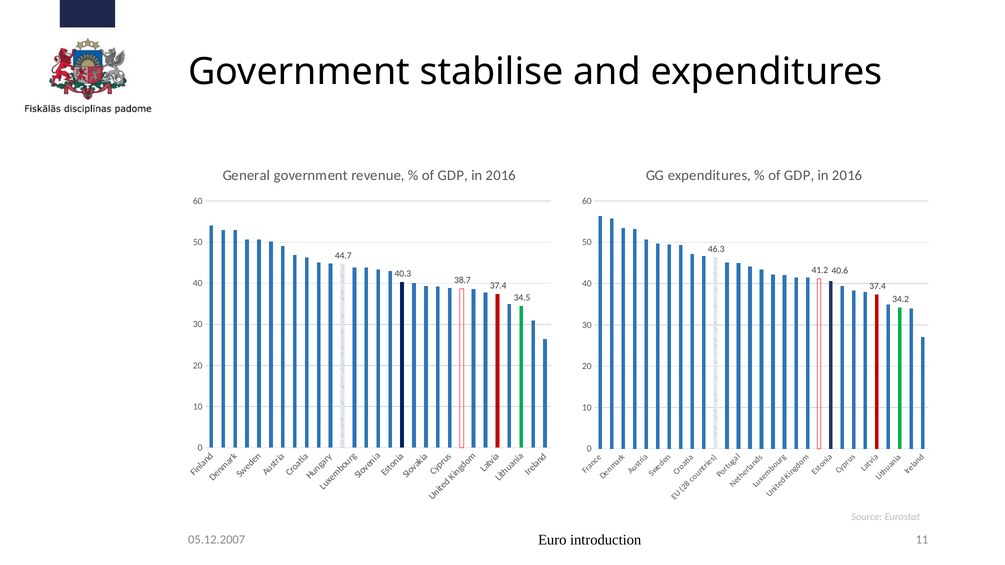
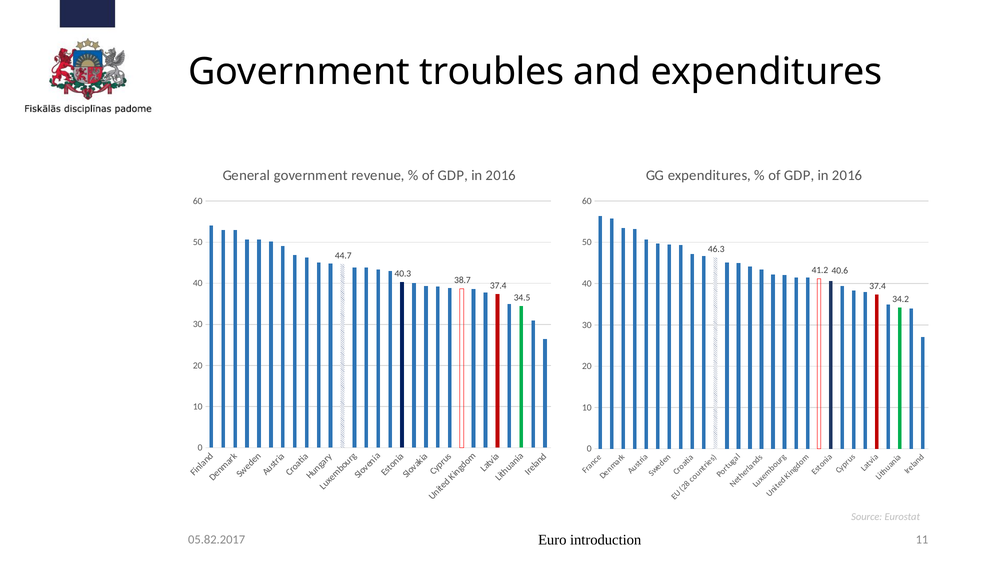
stabilise: stabilise -> troubles (492, 72)
05.12.2007: 05.12.2007 -> 05.82.2017 (217, 540)
